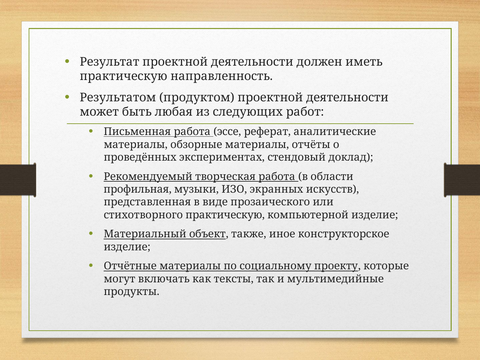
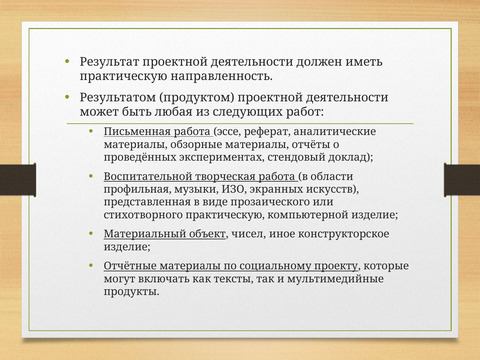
Рекомендуемый: Рекомендуемый -> Воспитательной (148, 176)
также: также -> чисел (249, 234)
